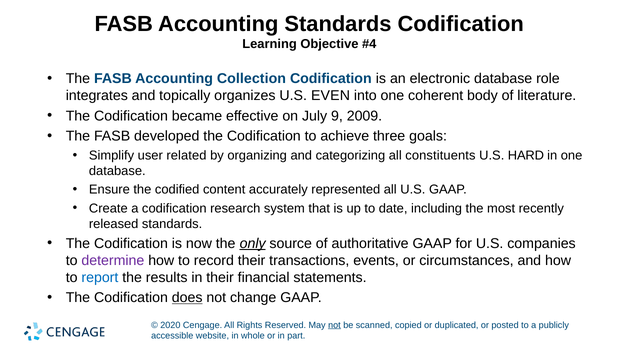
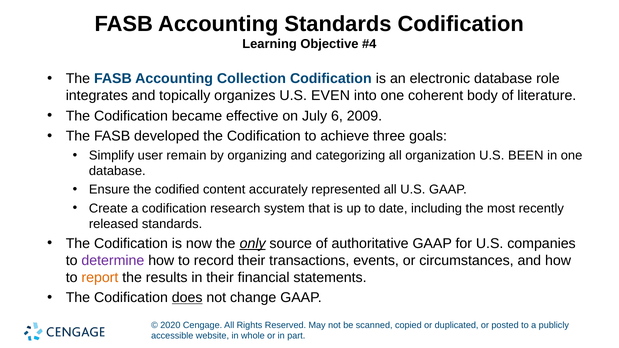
9: 9 -> 6 (337, 116)
related: related -> remain (186, 156)
constituents: constituents -> organization (440, 156)
HARD: HARD -> BEEN (526, 156)
report colour: blue -> orange (100, 278)
not underline: present -> none (334, 325)
